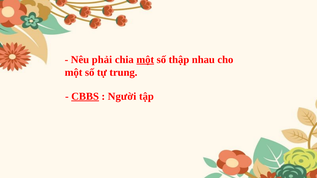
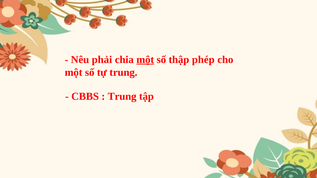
nhau: nhau -> phép (203, 60)
CBBS underline: present -> none (85, 97)
Người: Người -> Trung (122, 97)
